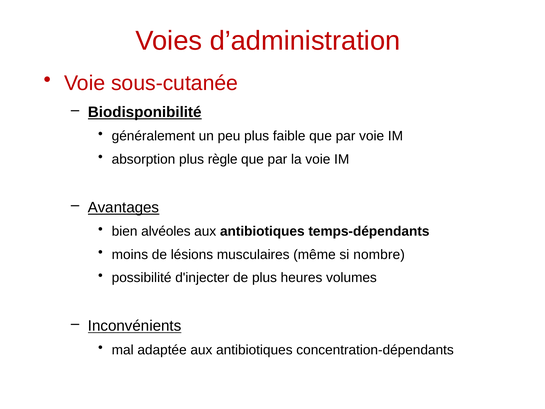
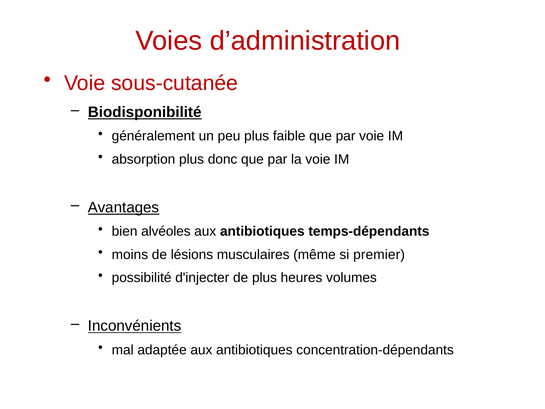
règle: règle -> donc (223, 159)
nombre: nombre -> premier (379, 254)
